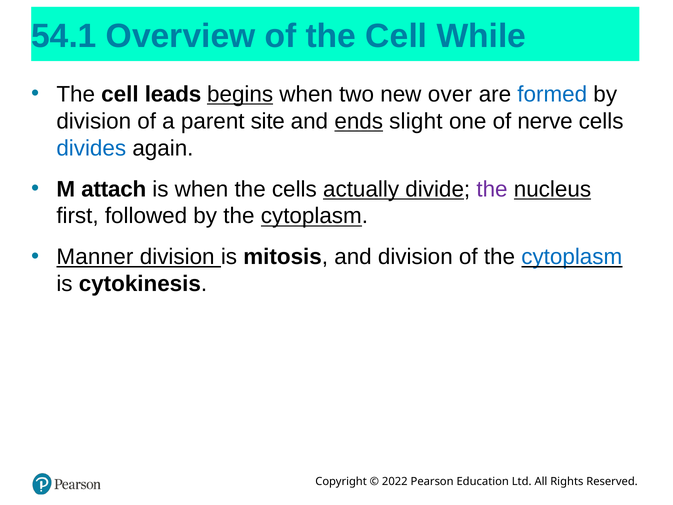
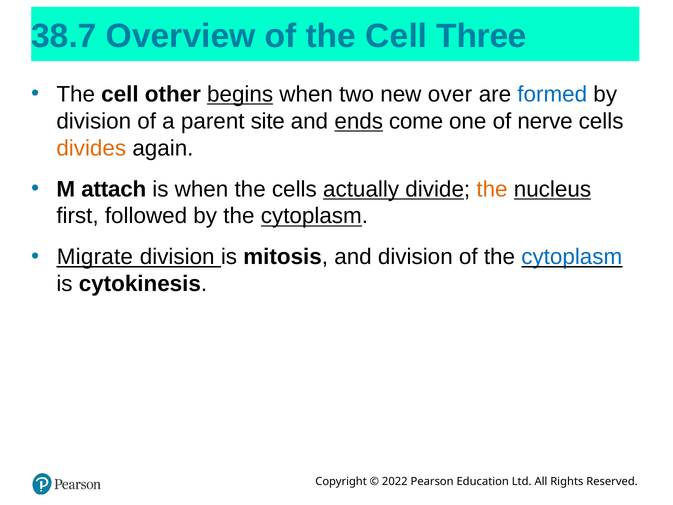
54.1: 54.1 -> 38.7 (64, 36)
While: While -> Three (482, 36)
leads: leads -> other (173, 94)
slight: slight -> come (416, 121)
divides colour: blue -> orange (91, 148)
the colour: purple -> orange (492, 189)
Manner: Manner -> Migrate (95, 257)
